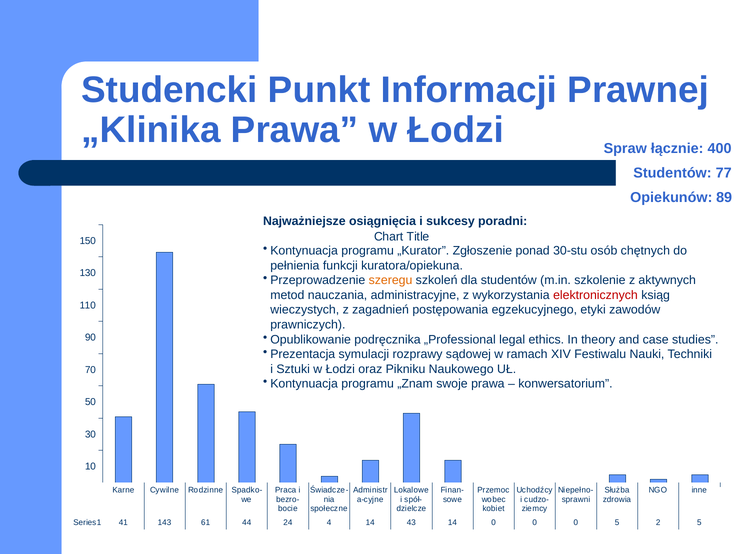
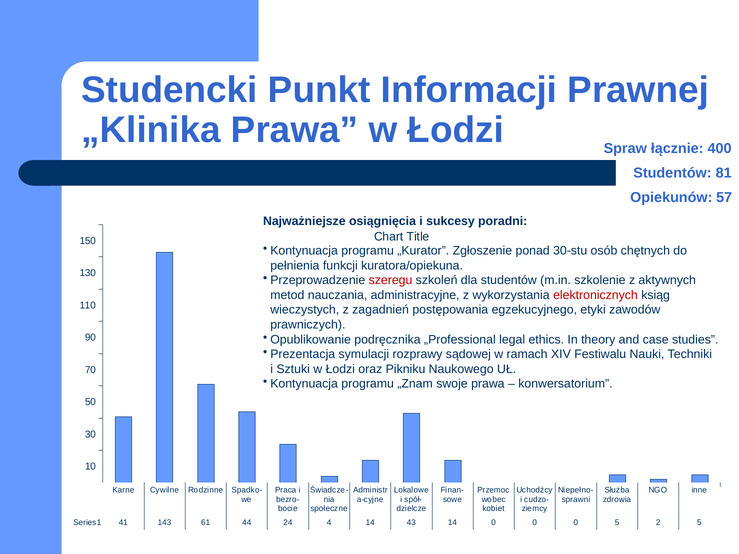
77: 77 -> 81 (724, 173)
89: 89 -> 57 (724, 198)
szeregu colour: orange -> red (391, 280)
